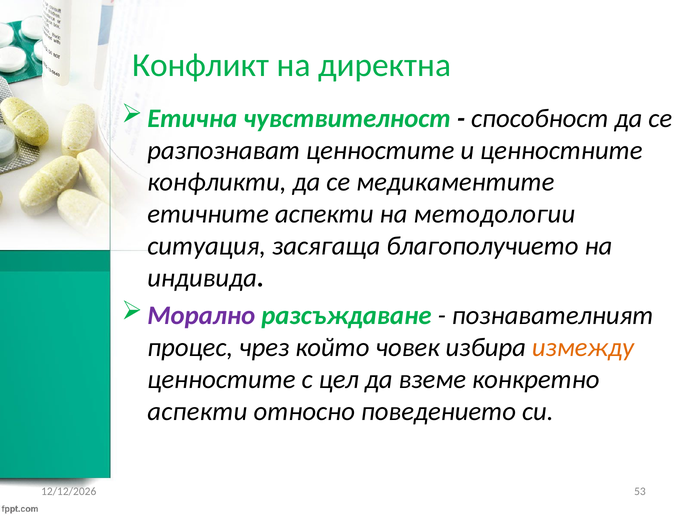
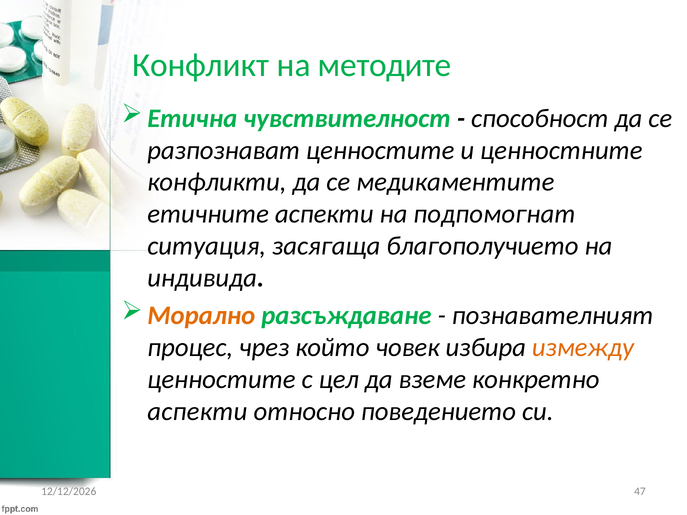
директна: директна -> методите (385, 65)
методологии: методологии -> подпомогнат (494, 214)
Морално colour: purple -> orange (201, 316)
53: 53 -> 47 (640, 492)
